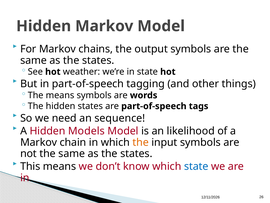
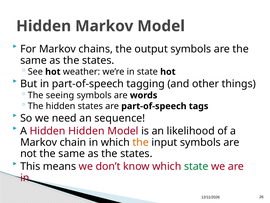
The means: means -> seeing (60, 95)
Hidden Models: Models -> Hidden (86, 131)
state colour: blue -> green (196, 166)
